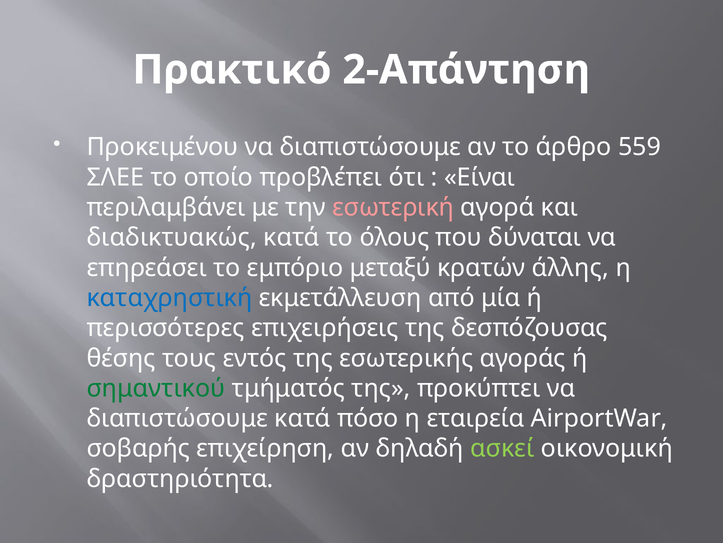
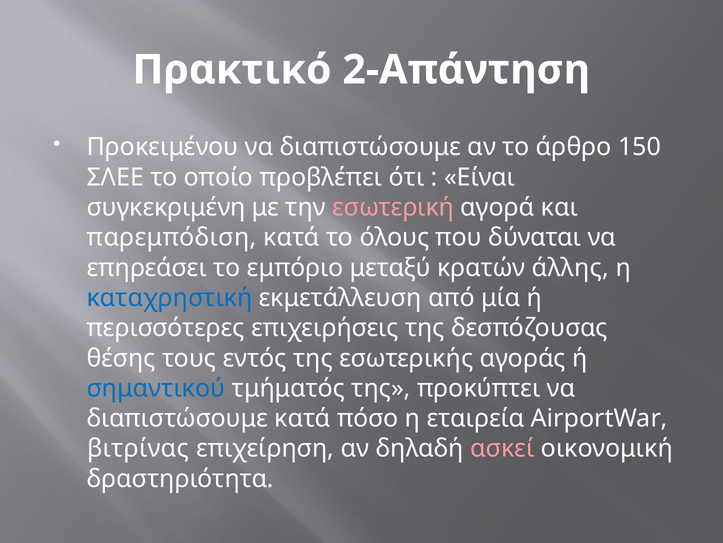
559: 559 -> 150 (640, 147)
περιλαμβάνει: περιλαμβάνει -> συγκεκριμένη (166, 207)
διαδικτυακώς: διαδικτυακώς -> παρεμπόδιση (172, 237)
σημαντικού colour: green -> blue (156, 388)
σοβαρής: σοβαρής -> βιτρίνας (138, 448)
ασκεί colour: light green -> pink (502, 448)
